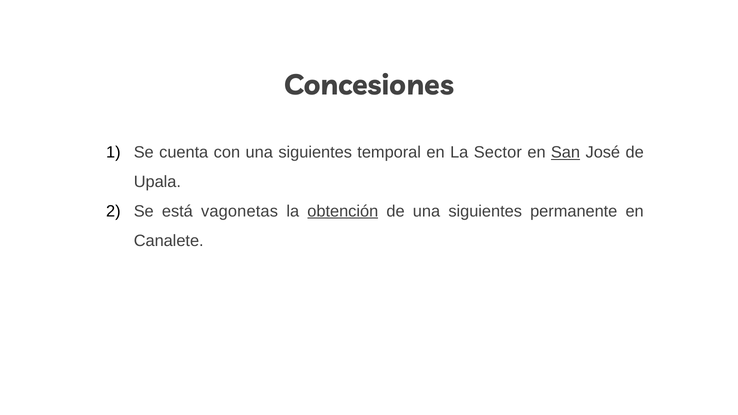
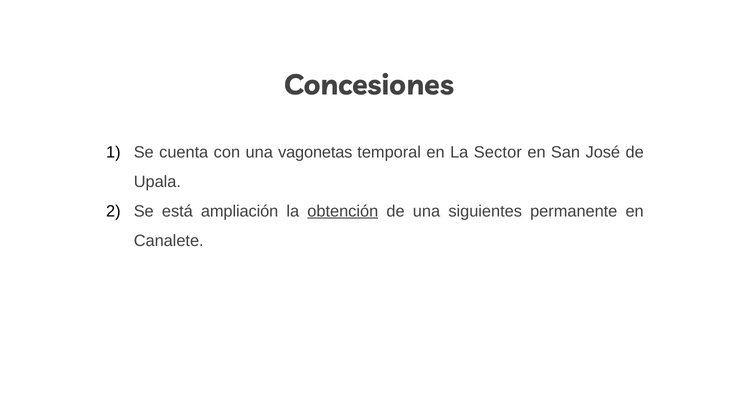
con una siguientes: siguientes -> vagonetas (315, 152)
San underline: present -> none (566, 152)
vagonetas: vagonetas -> ampliación (240, 211)
